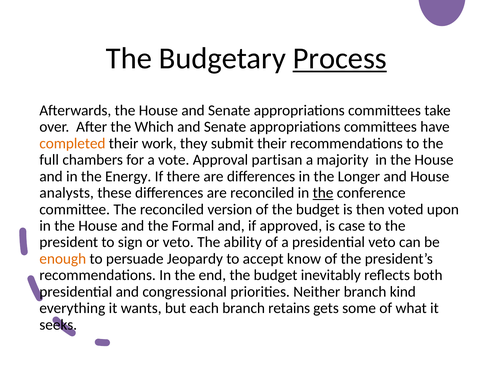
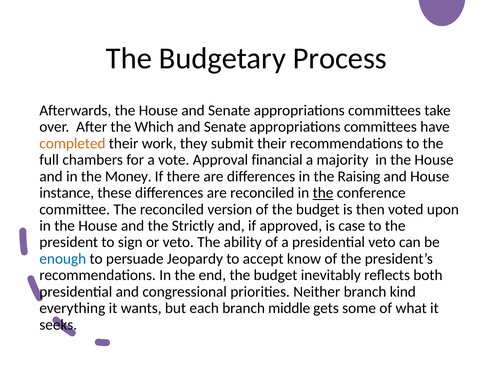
Process underline: present -> none (340, 58)
partisan: partisan -> financial (277, 160)
Energy: Energy -> Money (128, 176)
Longer: Longer -> Raising (359, 176)
analysts: analysts -> instance (67, 193)
Formal: Formal -> Strictly (193, 226)
enough colour: orange -> blue (63, 259)
retains: retains -> middle (289, 308)
